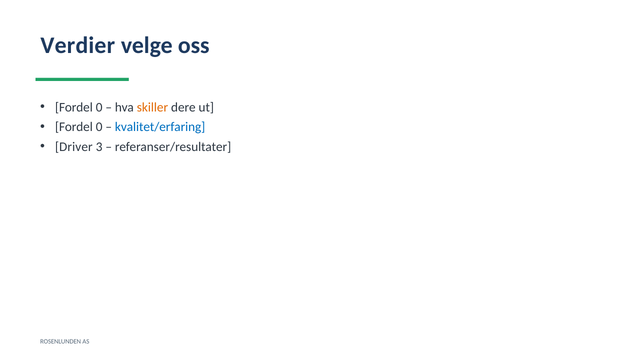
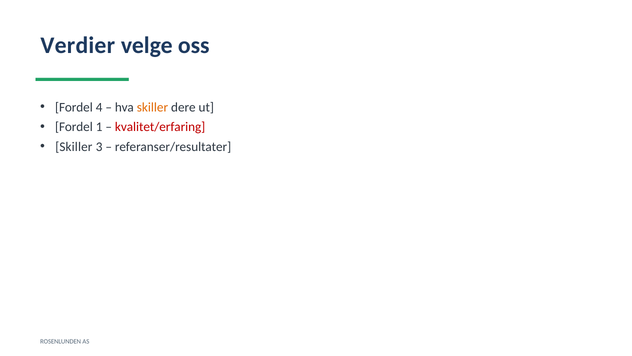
0: 0 -> 4 (99, 107)
0: 0 -> 1 (99, 127)
kvalitet/erfaring colour: blue -> red (160, 127)
Driver: Driver -> Skiller (74, 147)
